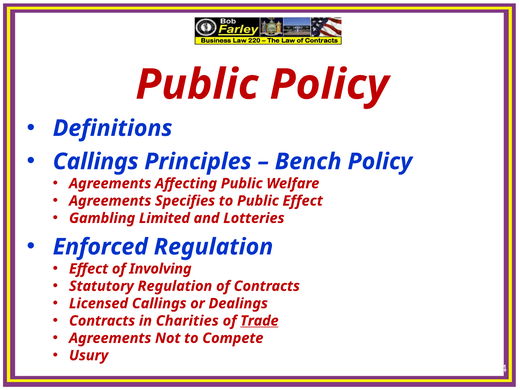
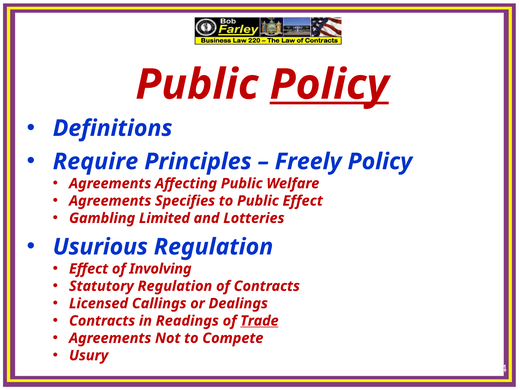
Policy underline: none -> present (329, 85)
Callings: Callings -> Require (95, 162)
Bench: Bench -> Freely (308, 162)
Enforced: Enforced -> Usurious (100, 247)
Charities: Charities -> Readings (187, 321)
